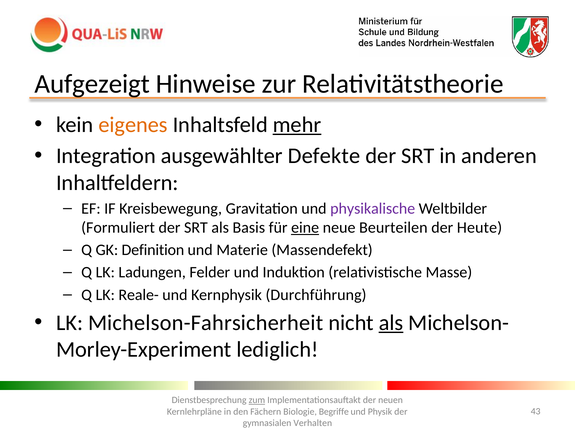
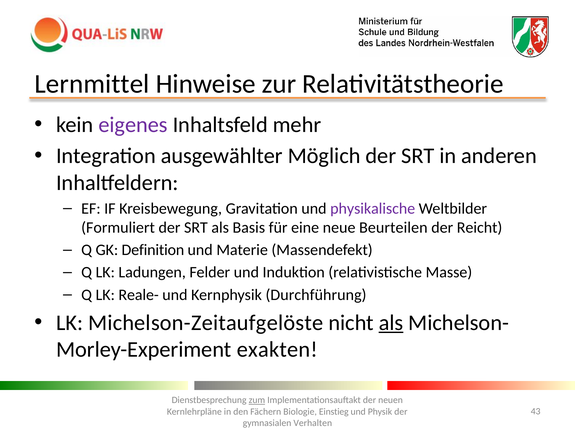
Aufgezeigt: Aufgezeigt -> Lernmittel (92, 84)
eigenes colour: orange -> purple (133, 125)
mehr underline: present -> none (297, 125)
Defekte: Defekte -> Möglich (324, 156)
eine underline: present -> none (305, 228)
Heute: Heute -> Reicht (480, 228)
Michelson-Fahrsicherheit: Michelson-Fahrsicherheit -> Michelson-Zeitaufgelöste (206, 323)
lediglich: lediglich -> exakten (277, 350)
Begriffe: Begriffe -> Einstieg (334, 412)
